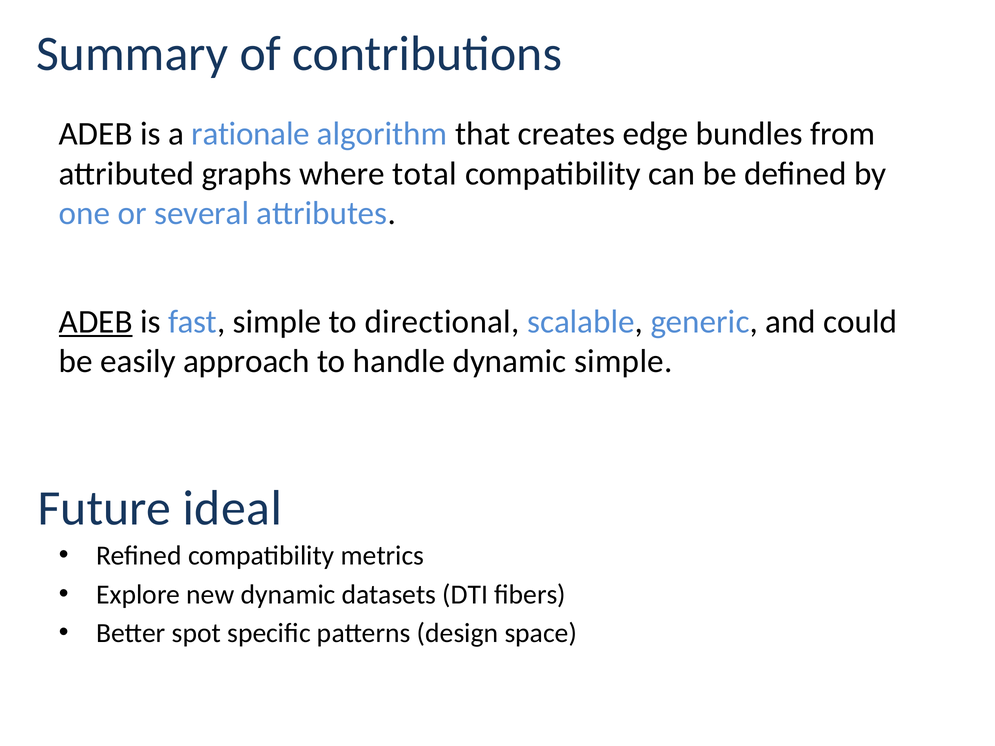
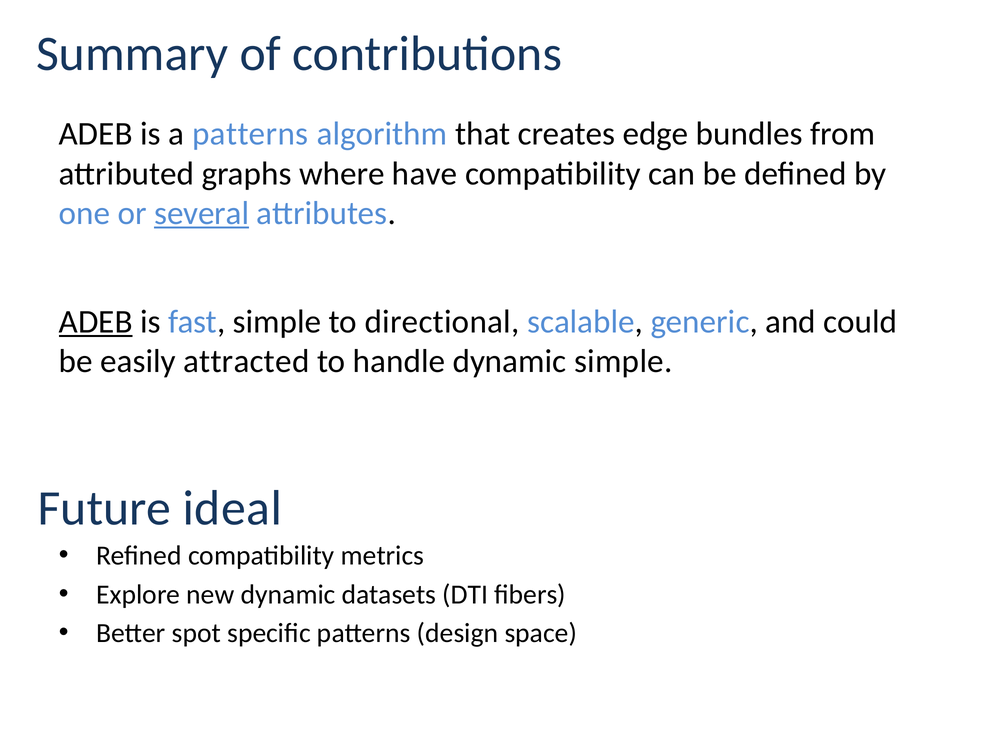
a rationale: rationale -> patterns (250, 134)
total: total -> have (425, 174)
several underline: none -> present (202, 214)
approach: approach -> attracted (246, 362)
